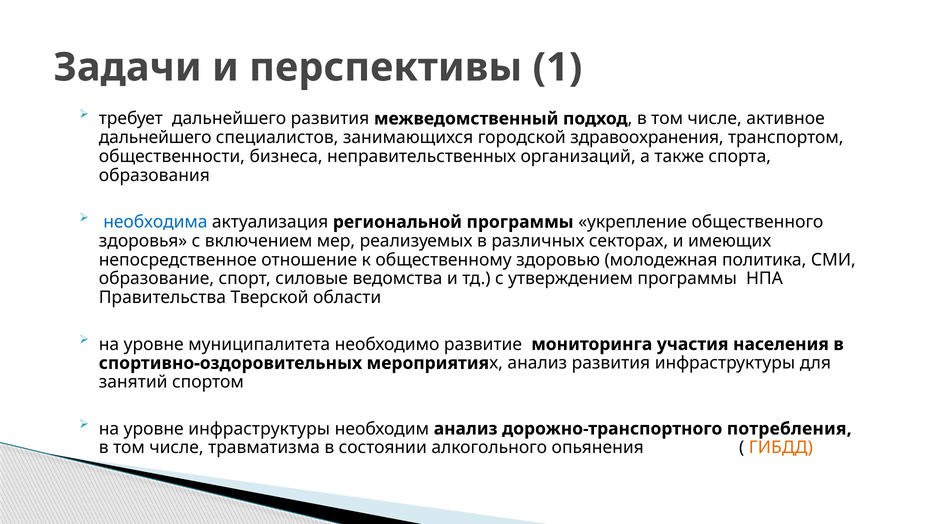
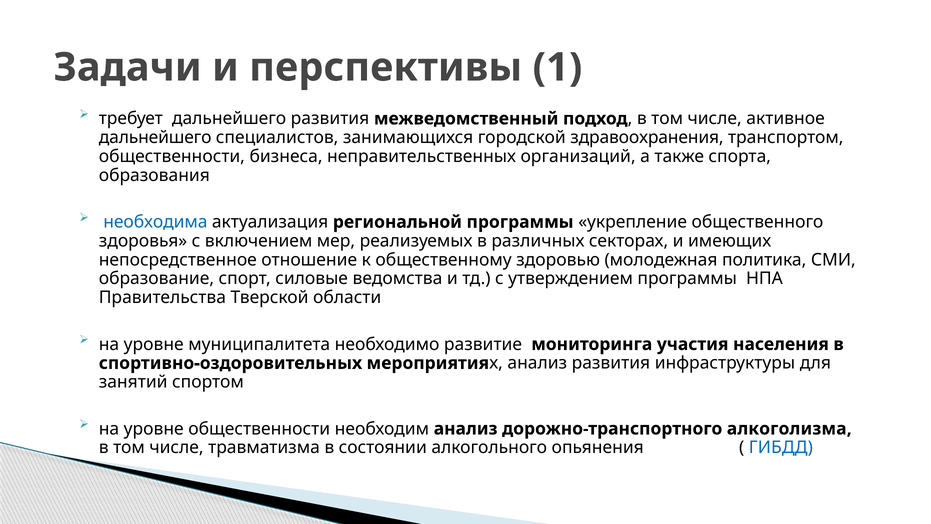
уровне инфраструктуры: инфраструктуры -> общественности (259, 428)
потребления: потребления -> алкоголизма (789, 428)
ГИБДД colour: orange -> blue (781, 447)
